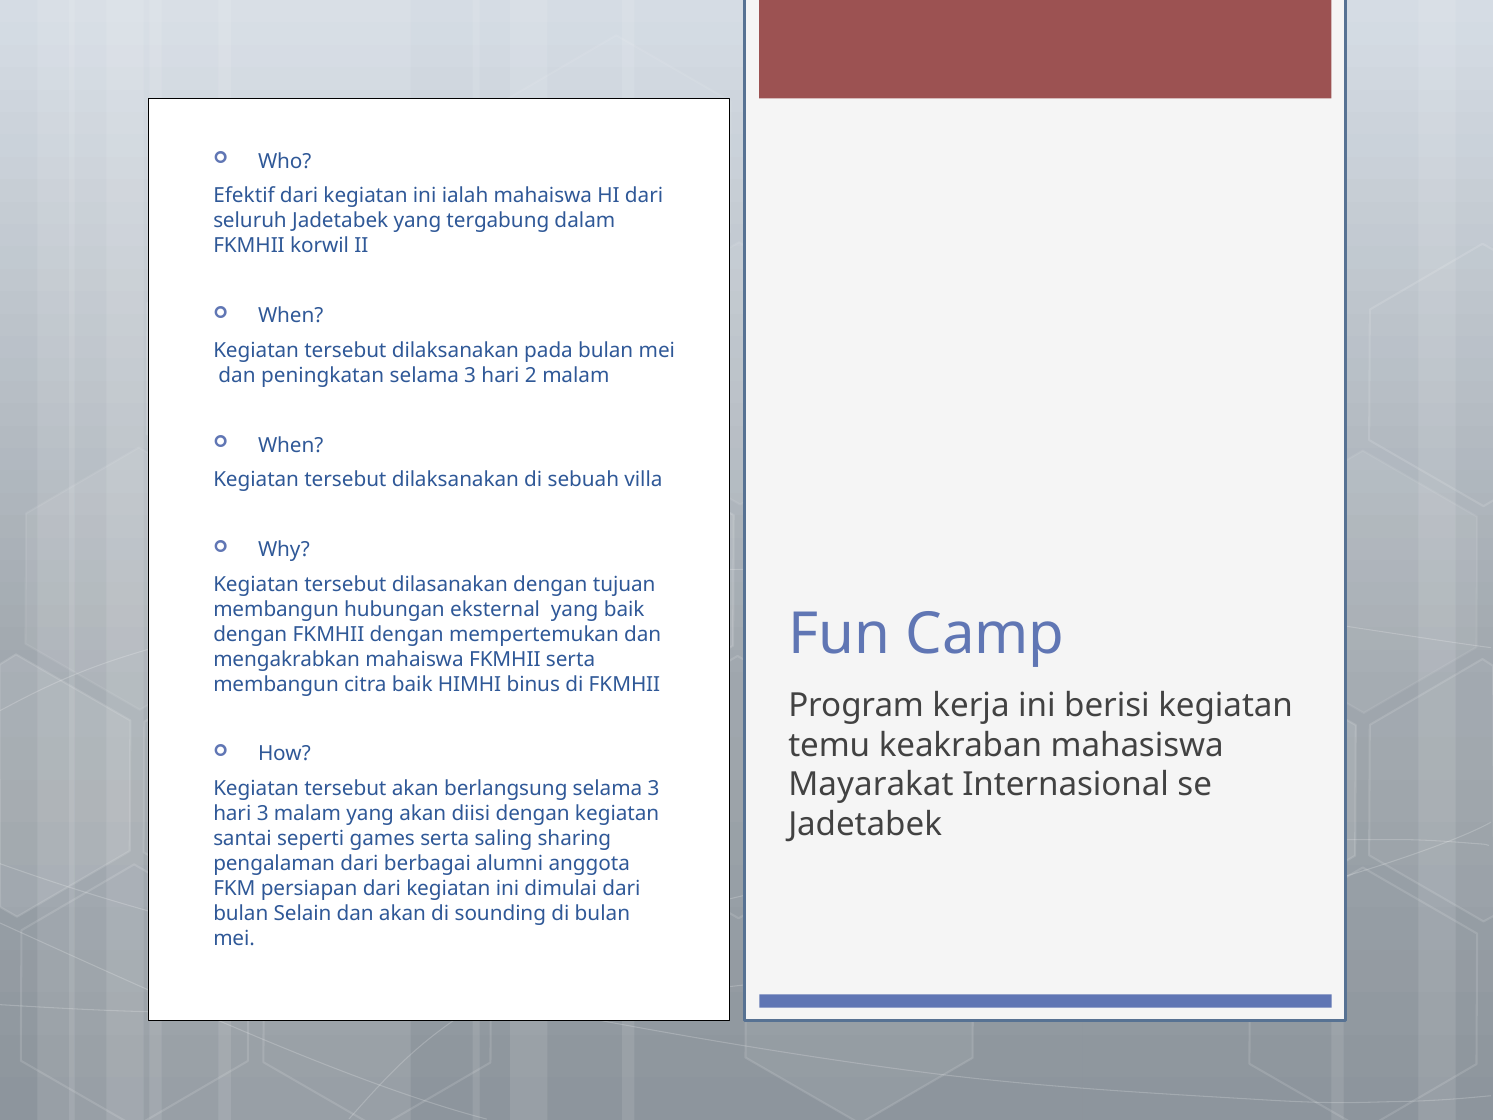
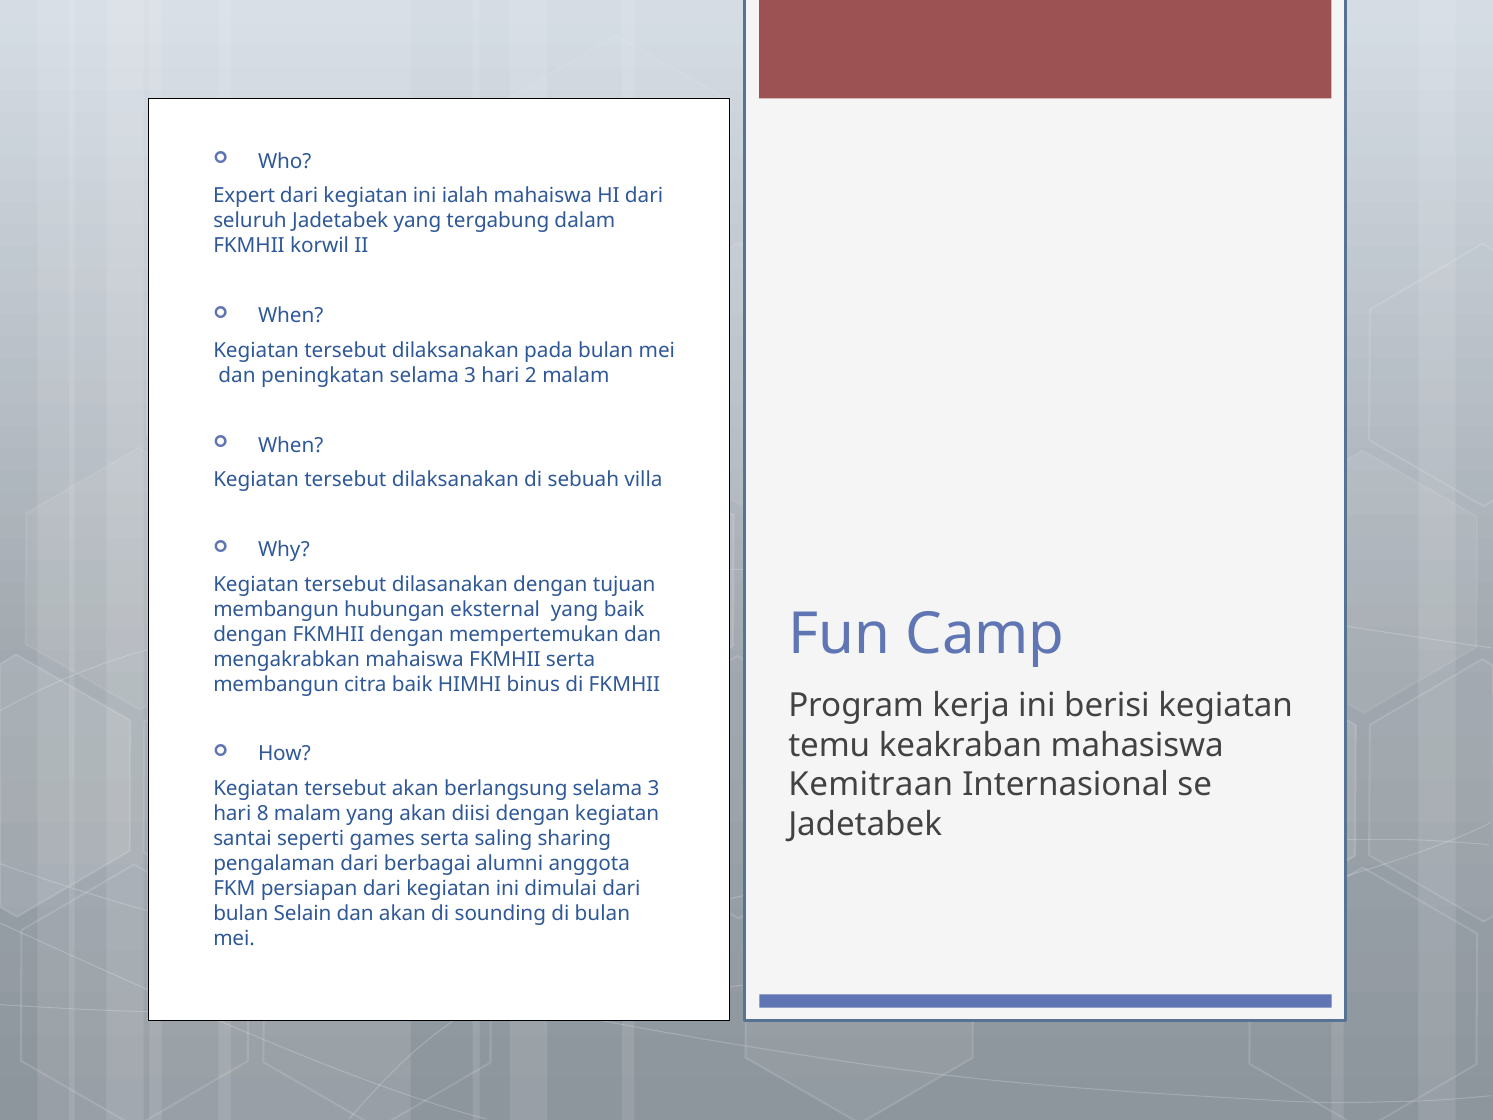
Efektif: Efektif -> Expert (244, 196)
Mayarakat: Mayarakat -> Kemitraan (871, 785)
hari 3: 3 -> 8 (263, 814)
